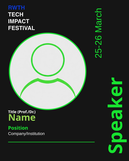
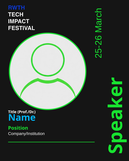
Name colour: light green -> light blue (22, 118)
